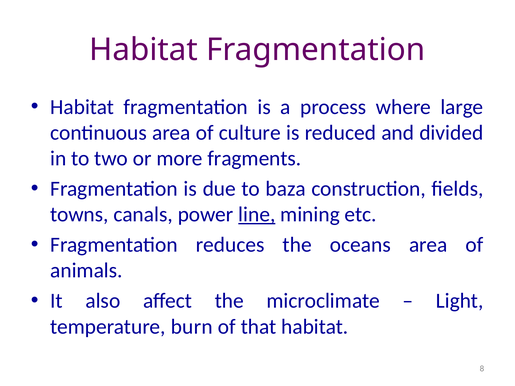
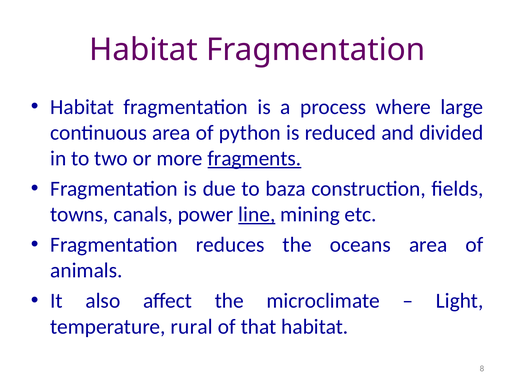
culture: culture -> python (250, 133)
fragments underline: none -> present (254, 159)
burn: burn -> rural (192, 327)
